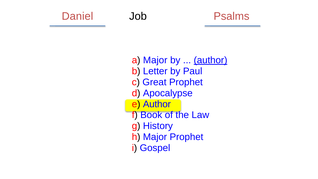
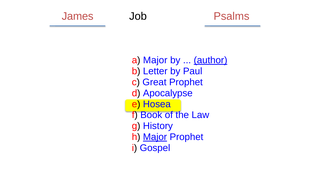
Daniel: Daniel -> James (78, 16)
e Author: Author -> Hosea (157, 104)
Major underline: none -> present (155, 137)
